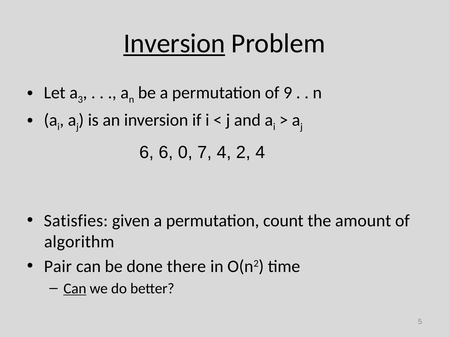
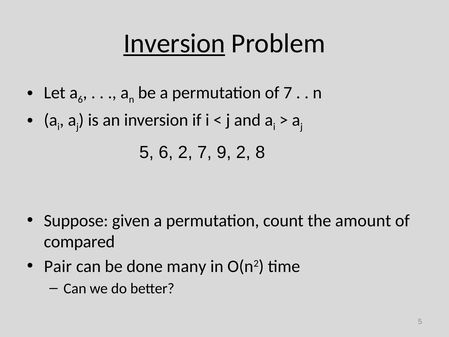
a 3: 3 -> 6 (80, 99)
of 9: 9 -> 7 (288, 93)
6: 6 -> 5 (147, 152)
6 0: 0 -> 2 (185, 152)
7 4: 4 -> 9 (224, 152)
2 4: 4 -> 8 (260, 152)
Satisfies: Satisfies -> Suppose (76, 221)
algorithm: algorithm -> compared (79, 242)
there: there -> many (186, 266)
Can underline: present -> none (75, 288)
